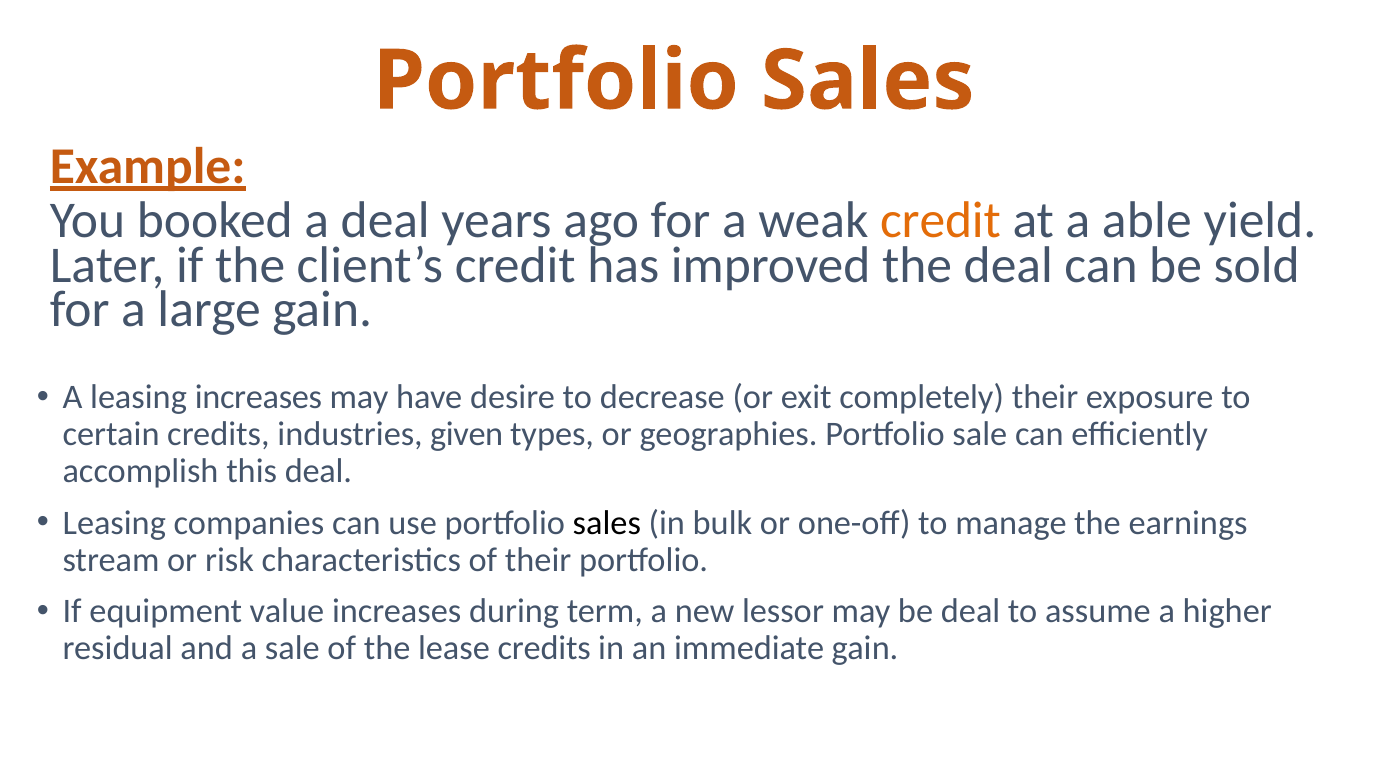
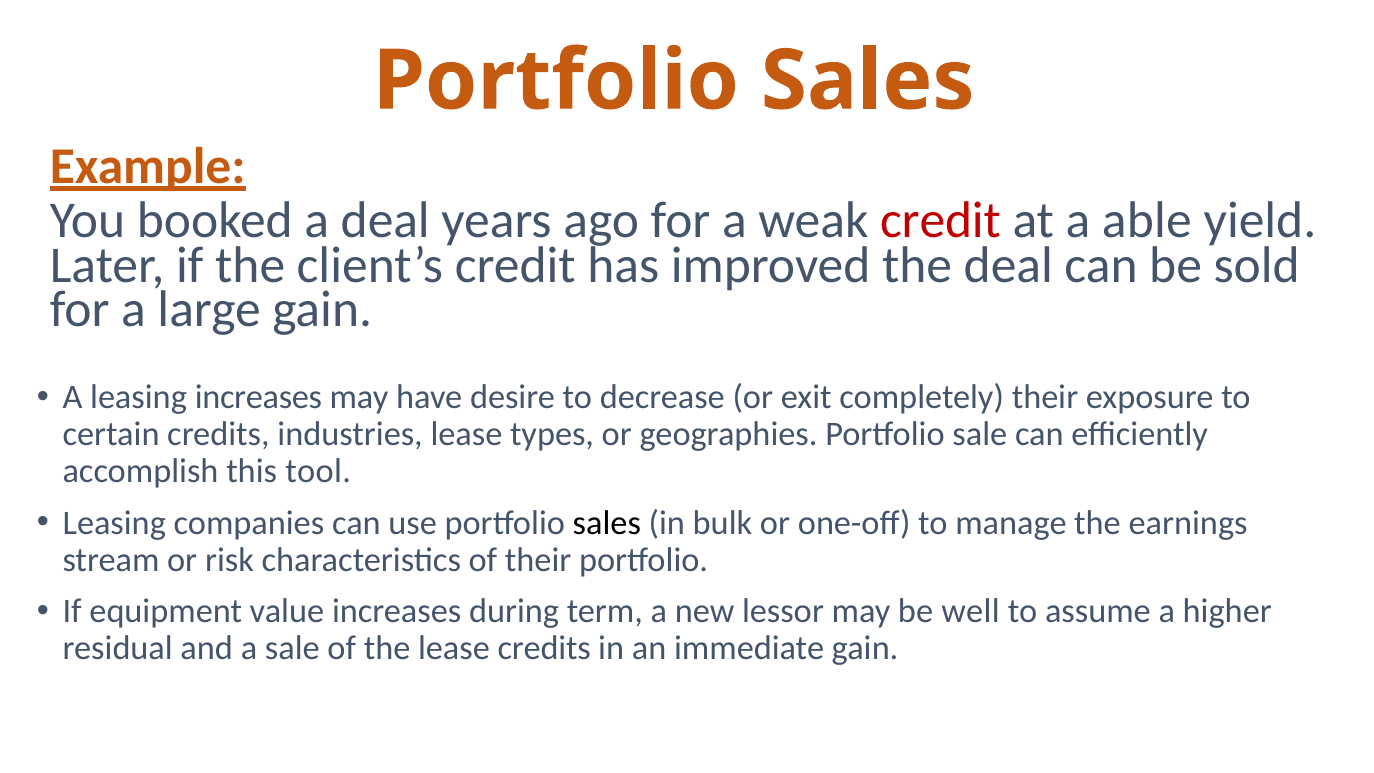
credit colour: orange -> red (940, 221)
industries given: given -> lease (466, 434)
this deal: deal -> tool (318, 471)
be deal: deal -> well (970, 611)
